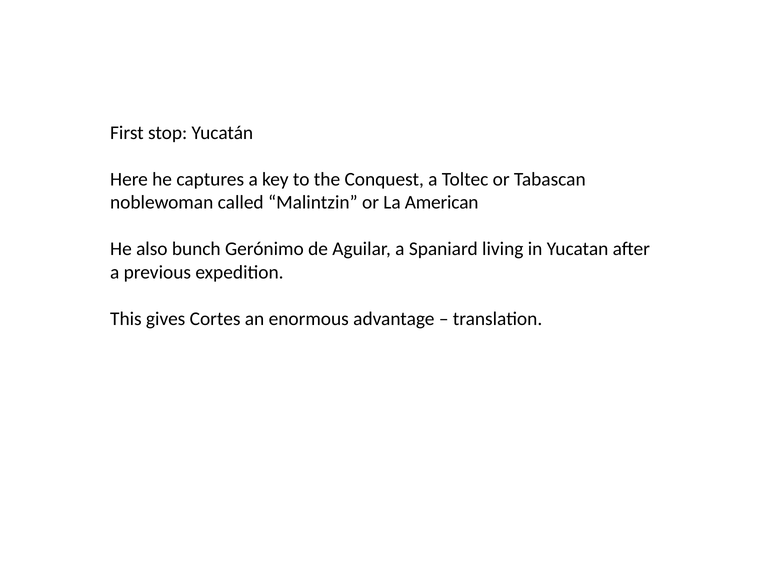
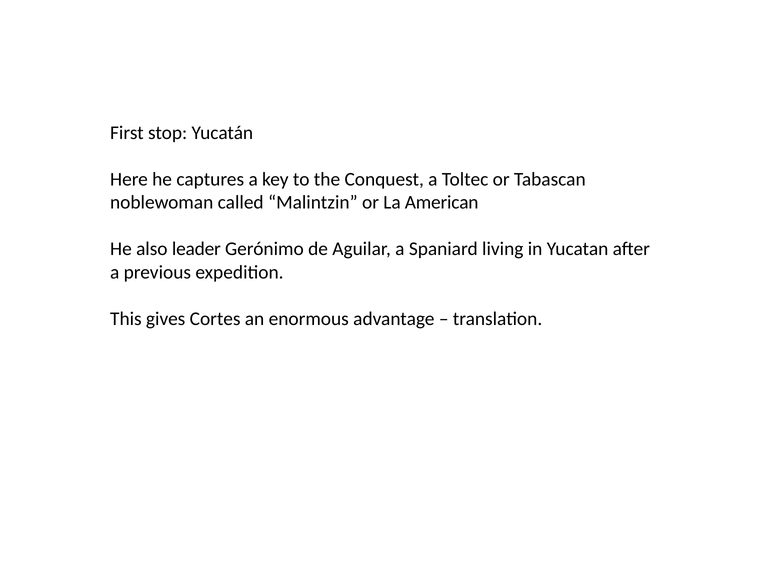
bunch: bunch -> leader (196, 249)
